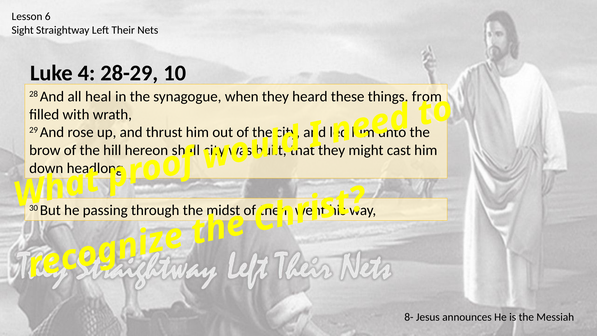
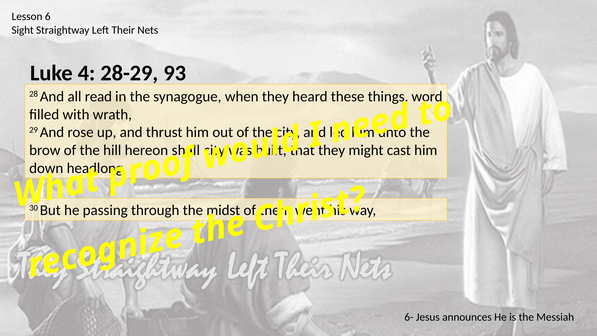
10: 10 -> 93 (175, 73)
heal: heal -> read (98, 96)
from: from -> word (427, 96)
8-: 8- -> 6- (409, 317)
